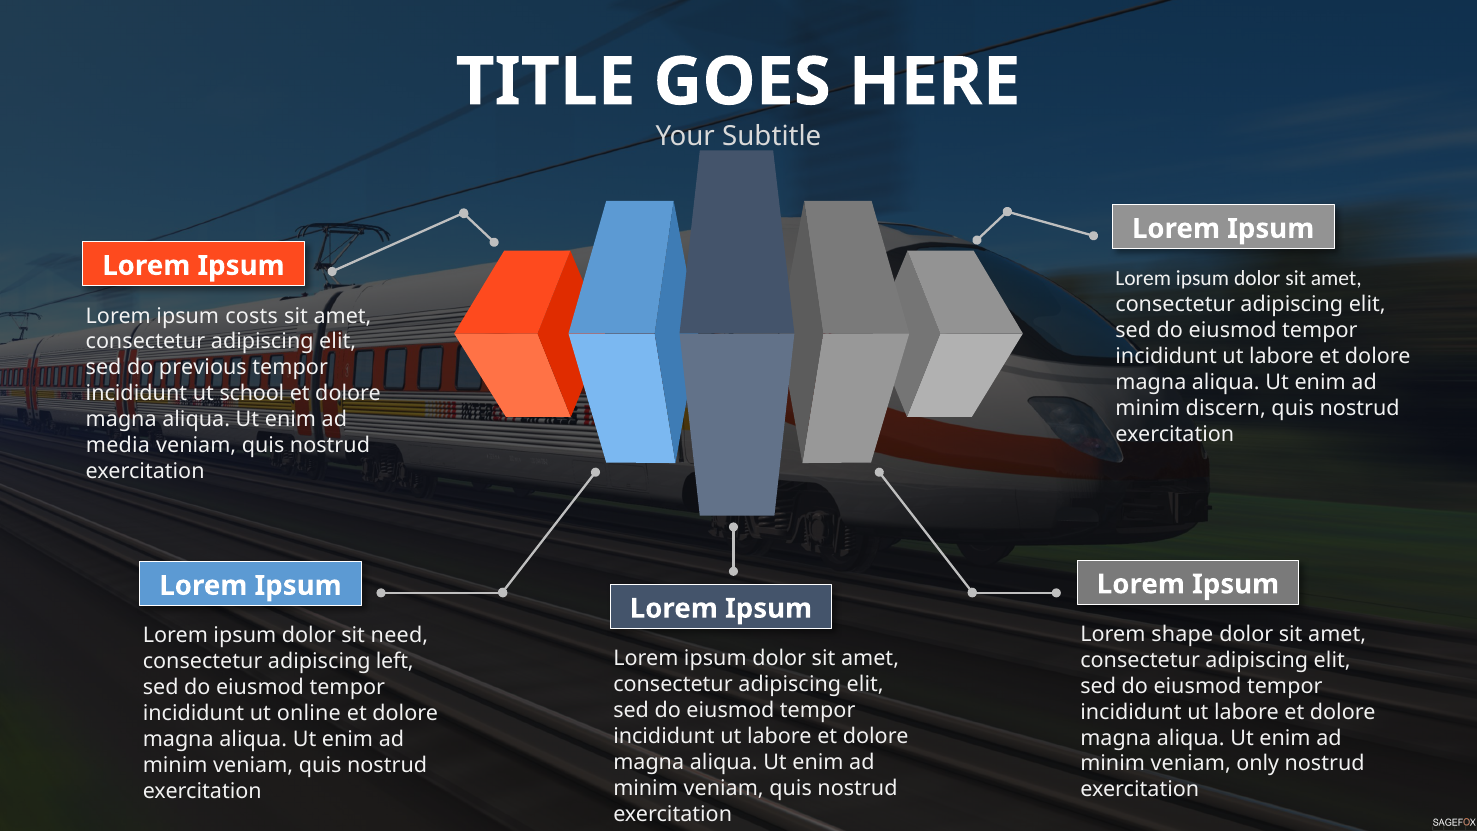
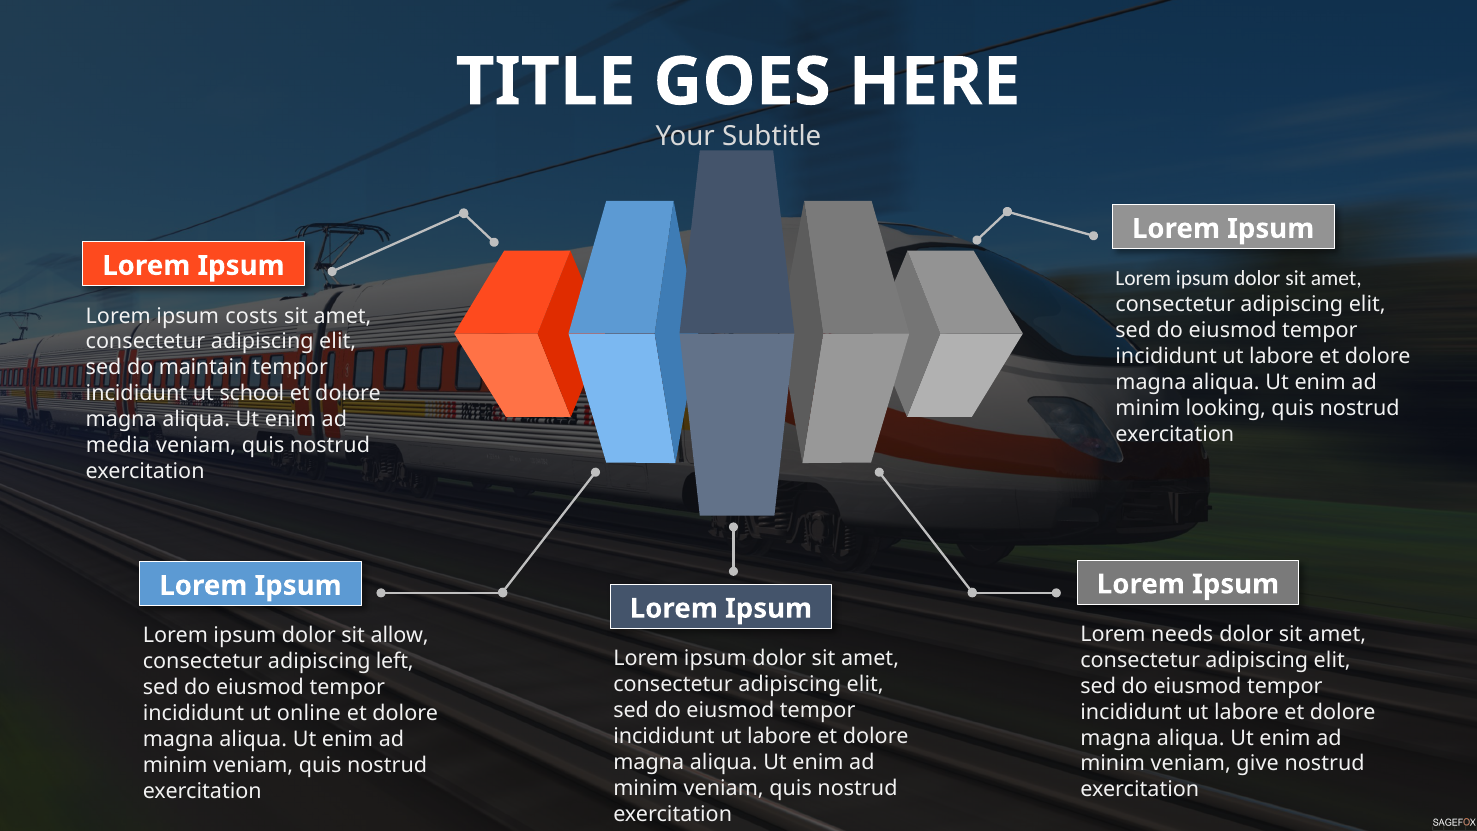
previous: previous -> maintain (203, 368)
discern: discern -> looking (1226, 408)
shape: shape -> needs (1182, 634)
need: need -> allow (400, 636)
only: only -> give (1258, 764)
